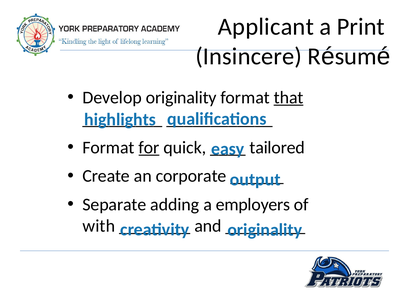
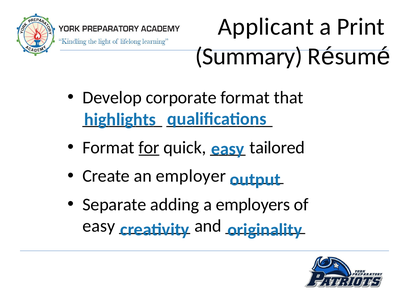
Insincere: Insincere -> Summary (249, 56)
Develop originality: originality -> corporate (181, 97)
that underline: present -> none (289, 97)
corporate: corporate -> employer (191, 176)
with: with -> easy (99, 226)
